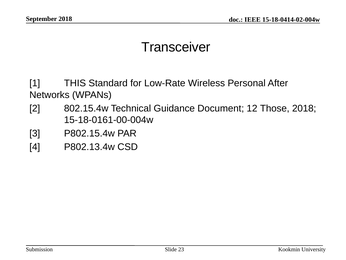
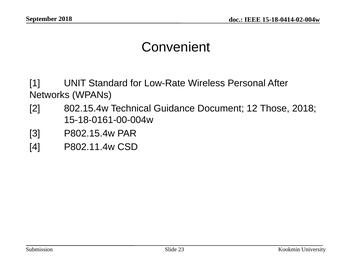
Transceiver: Transceiver -> Convenient (176, 47)
THIS: THIS -> UNIT (75, 83)
P802.13.4w: P802.13.4w -> P802.11.4w (89, 147)
